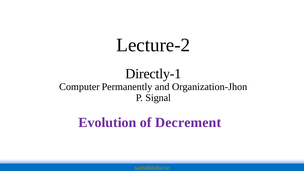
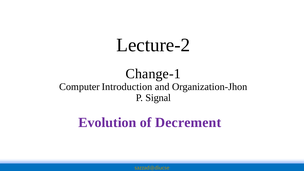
Directly-1: Directly-1 -> Change-1 (153, 74)
Permanently: Permanently -> Introduction (127, 87)
